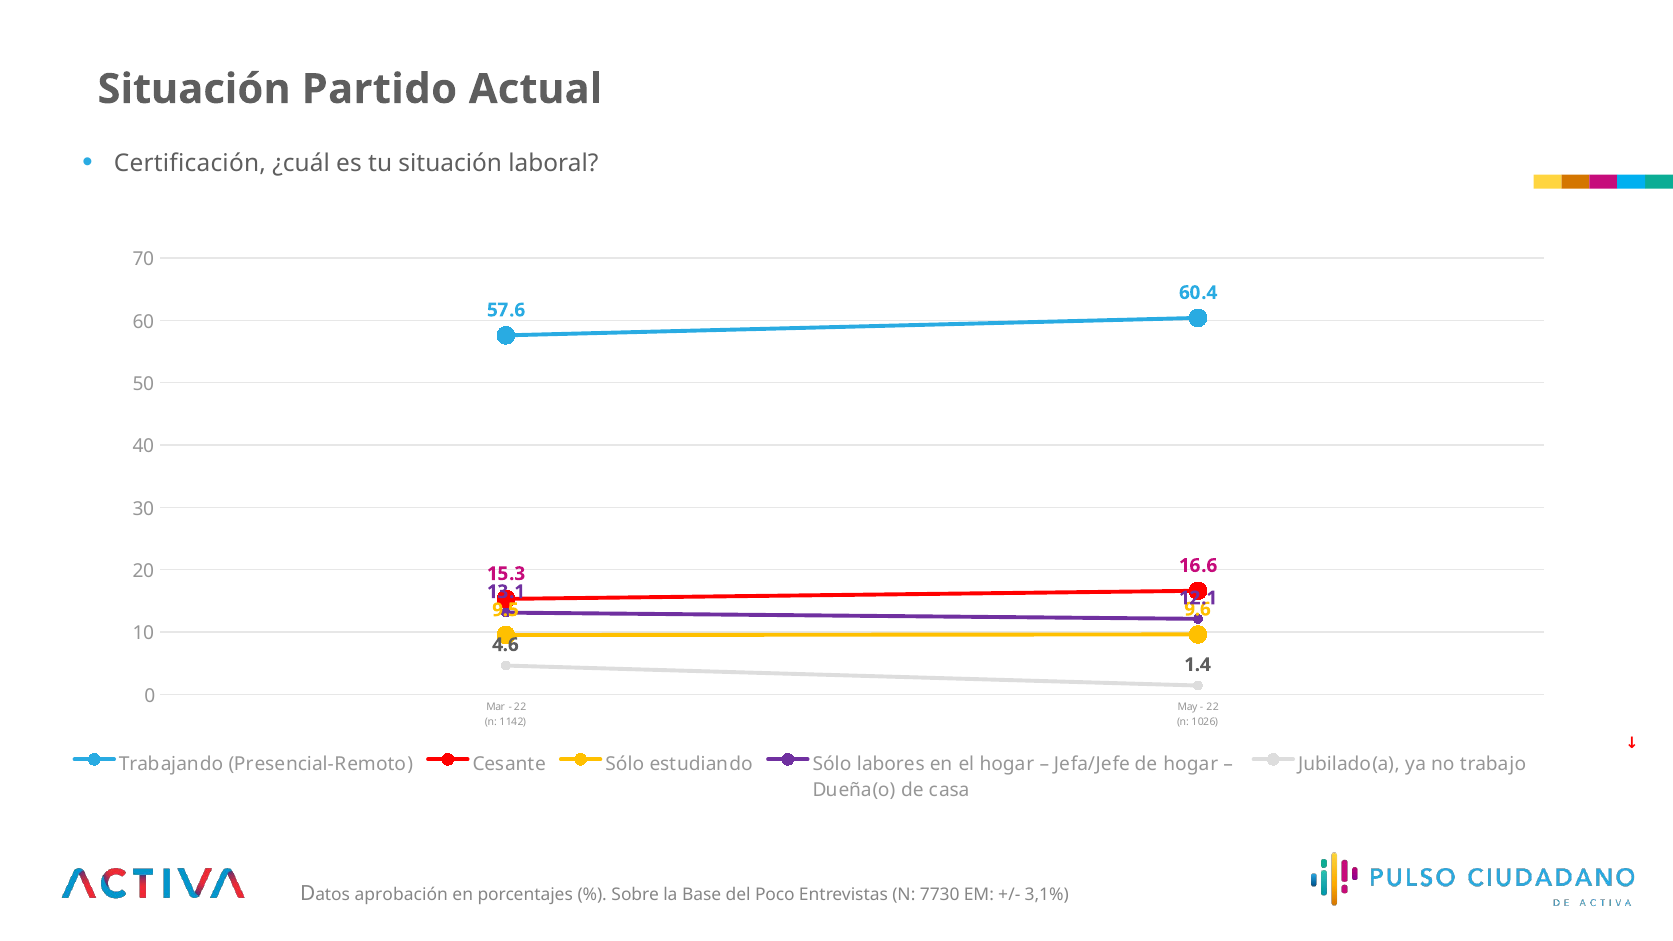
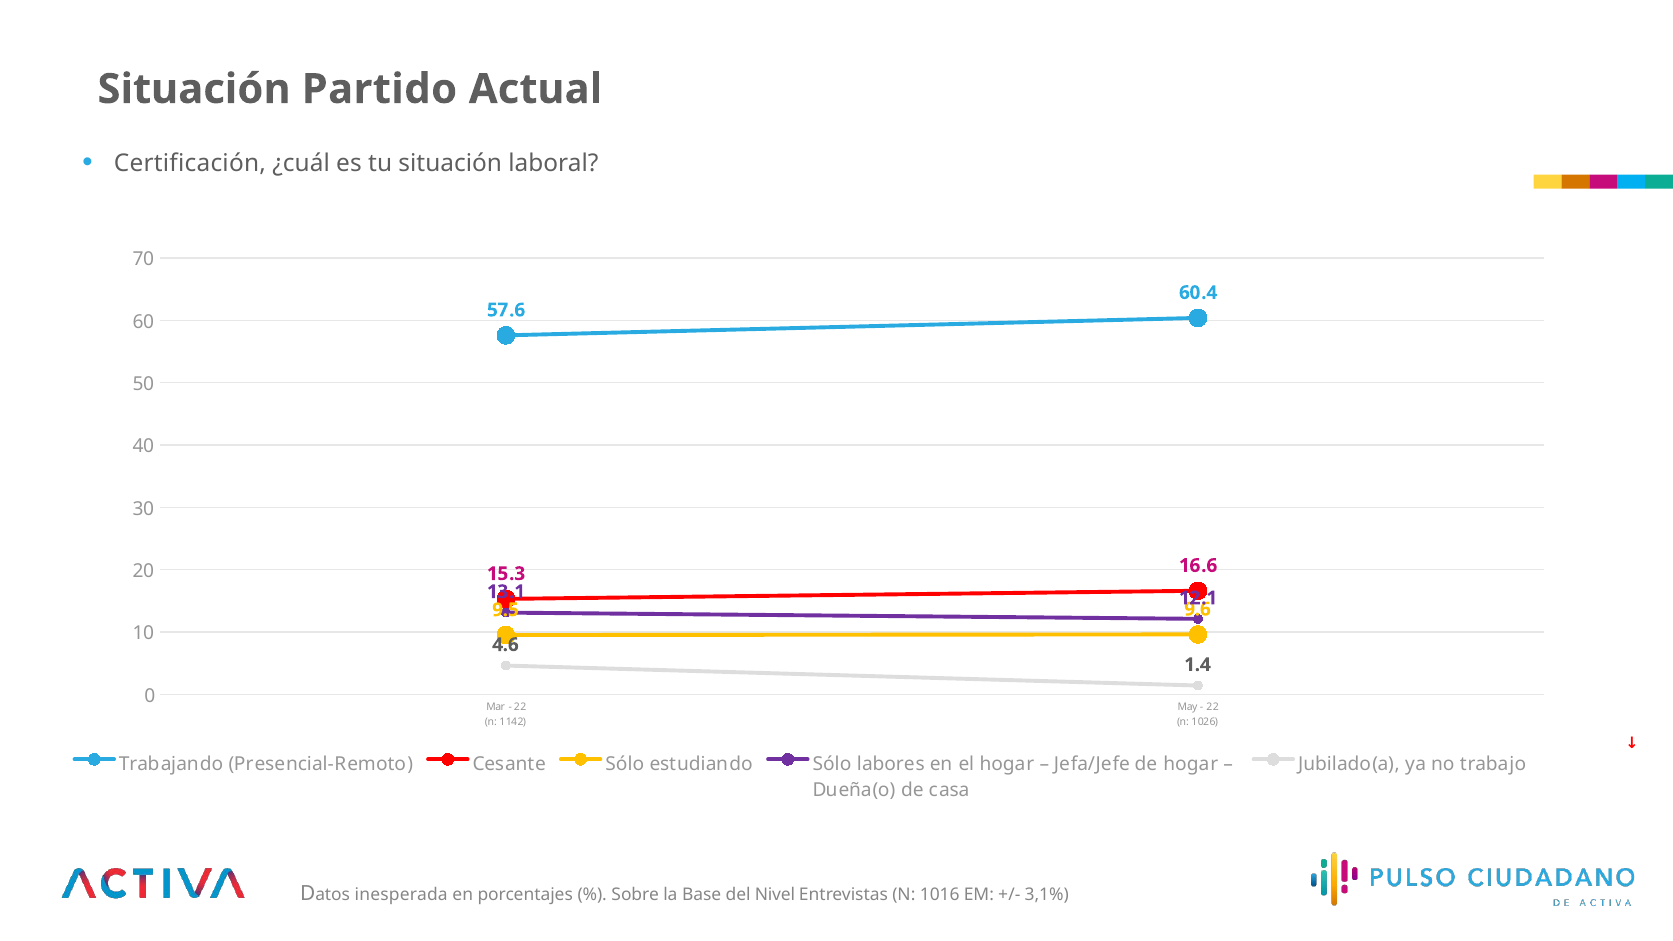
aprobación: aprobación -> inesperada (401, 895)
Poco: Poco -> Nivel (775, 895)
7730: 7730 -> 1016 (940, 895)
